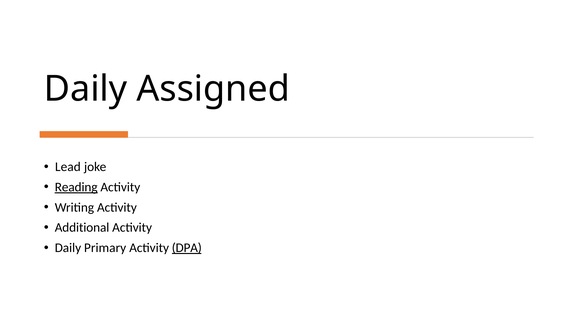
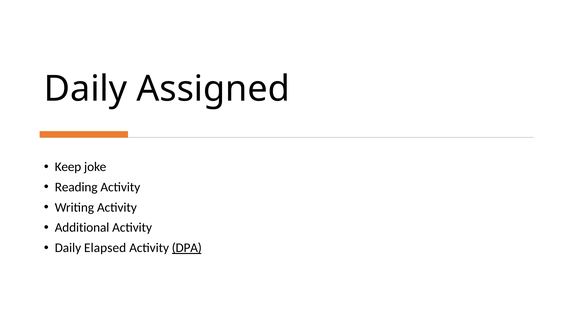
Lead: Lead -> Keep (68, 167)
Reading underline: present -> none (76, 187)
Primary: Primary -> Elapsed (105, 247)
